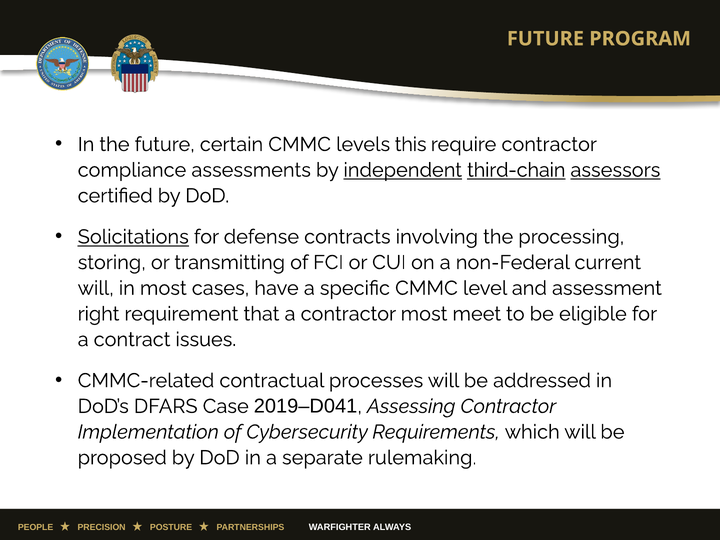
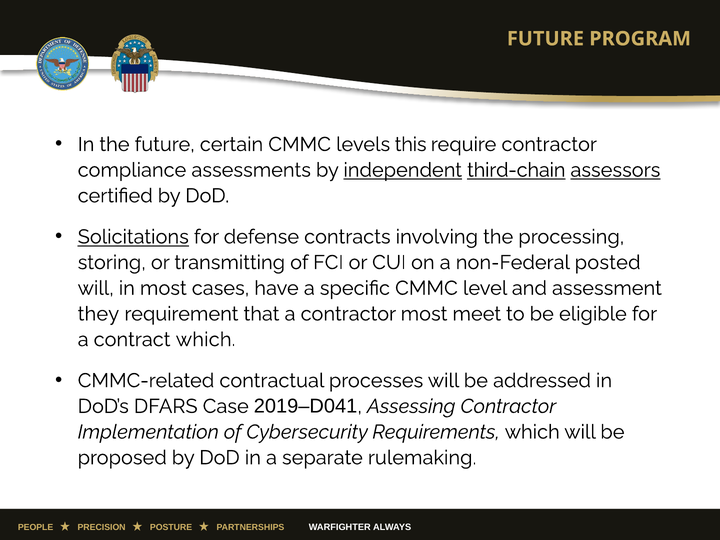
current: current -> posted (608, 263)
right: right -> they (98, 314)
contract issues: issues -> which (206, 340)
